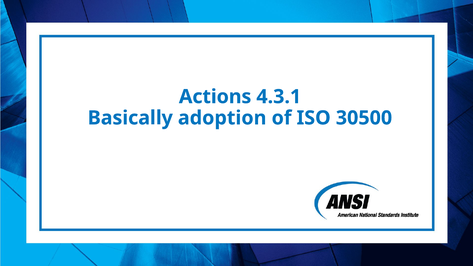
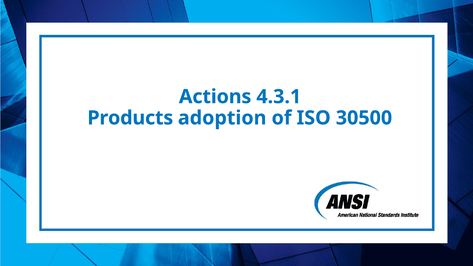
Basically: Basically -> Products (130, 118)
